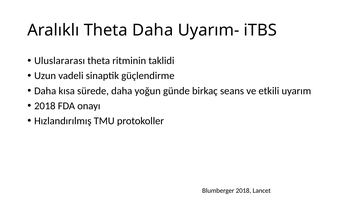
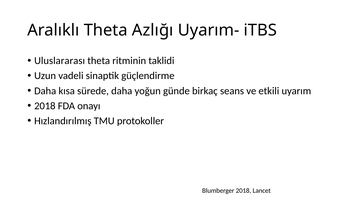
Theta Daha: Daha -> Azlığı (153, 30)
